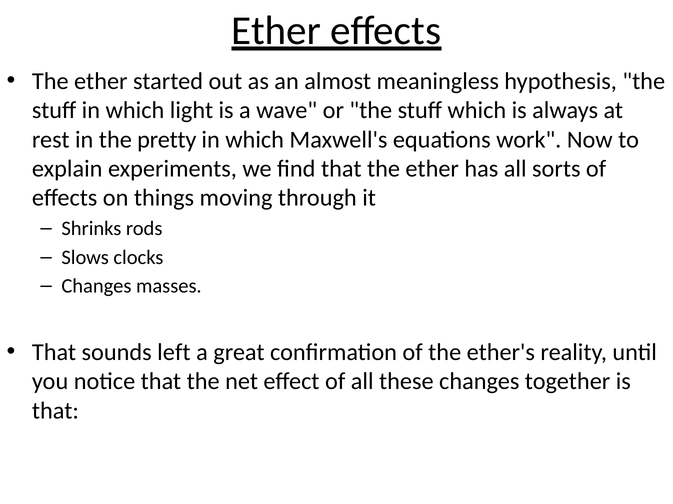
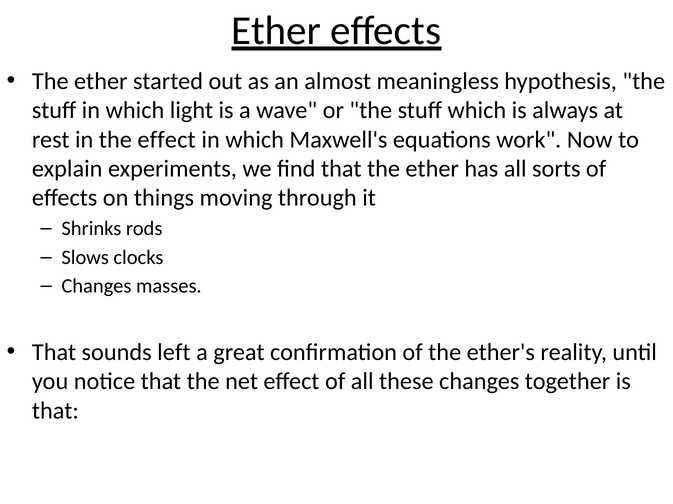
the pretty: pretty -> effect (167, 140)
